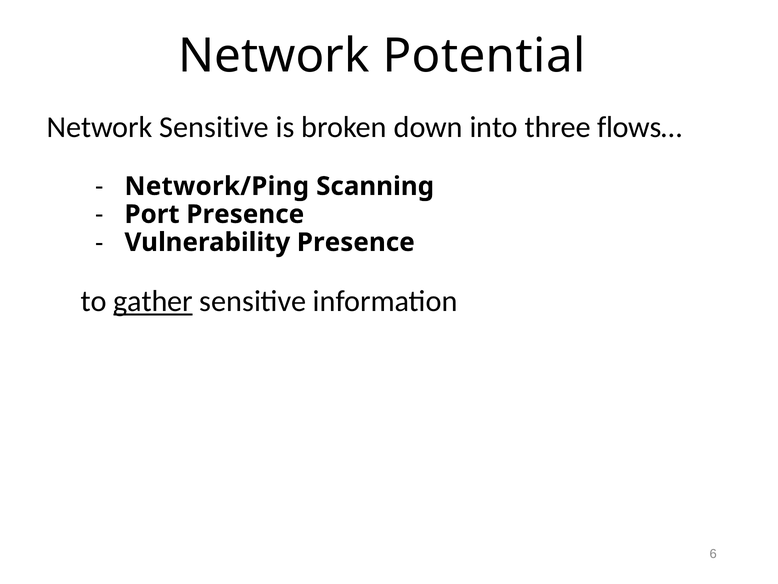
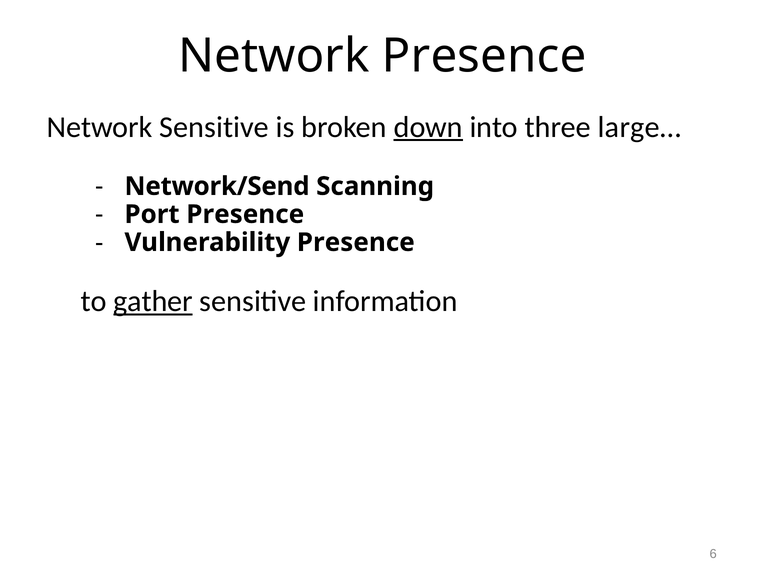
Network Potential: Potential -> Presence (484, 56)
down underline: none -> present (428, 127)
flows…: flows… -> large… (639, 127)
Network/Ping: Network/Ping -> Network/Send (217, 186)
